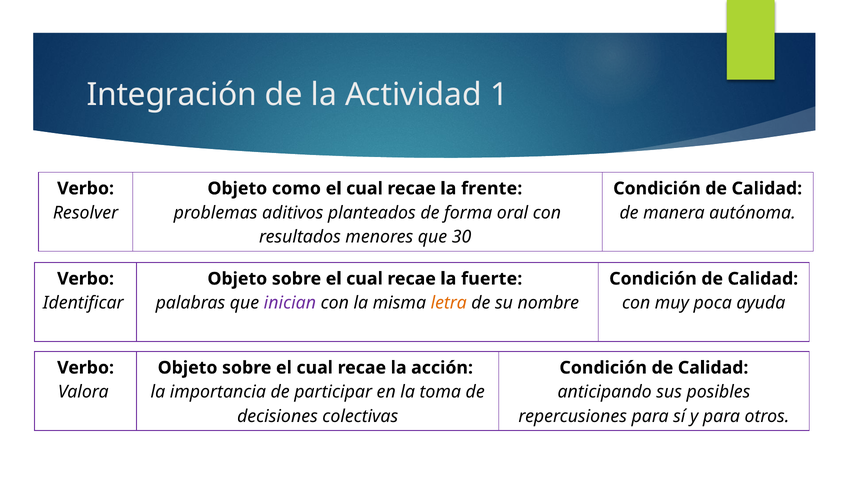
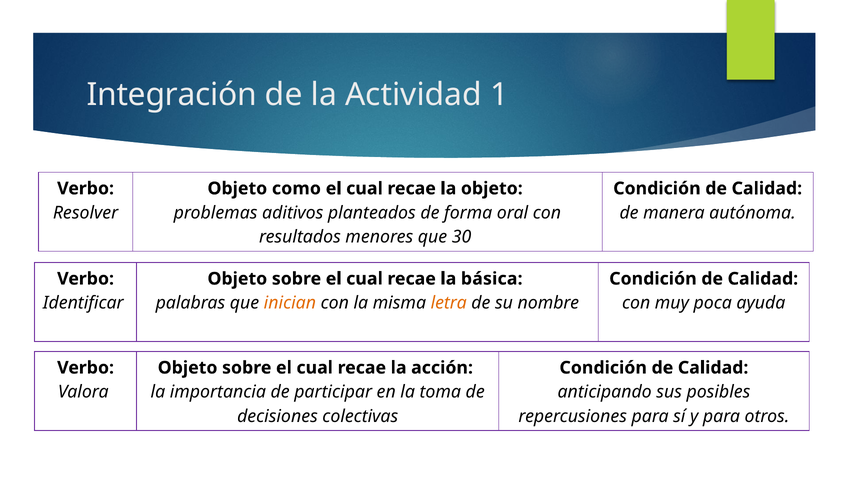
la frente: frente -> objeto (492, 188)
fuerte: fuerte -> básica (492, 279)
inician colour: purple -> orange (290, 303)
